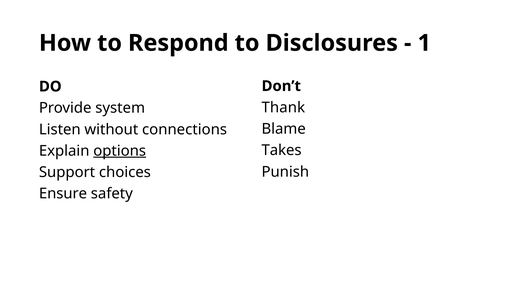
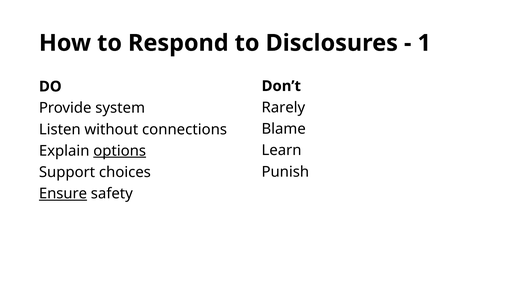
Thank: Thank -> Rarely (283, 107)
Takes: Takes -> Learn (282, 150)
Ensure underline: none -> present (63, 193)
